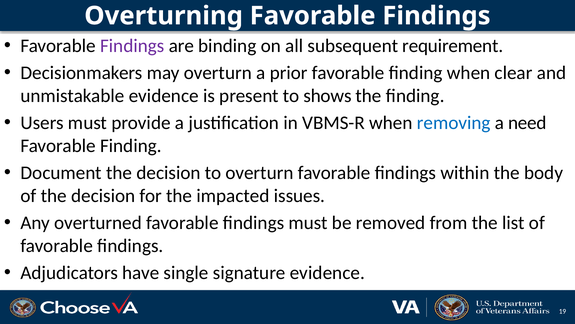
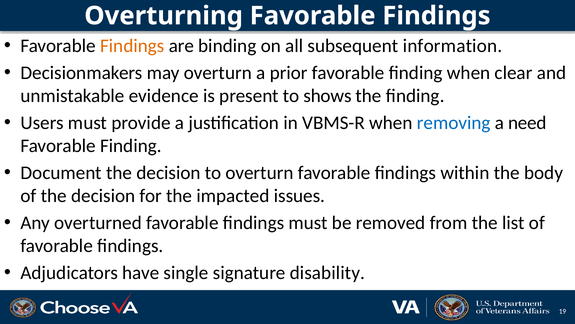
Findings colour: purple -> orange (132, 46)
requirement: requirement -> information (453, 46)
signature evidence: evidence -> disability (327, 272)
